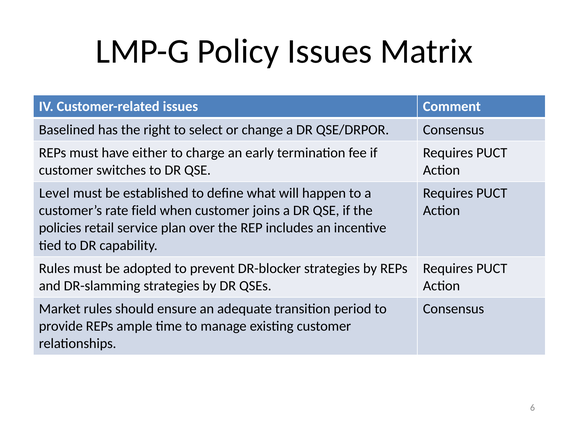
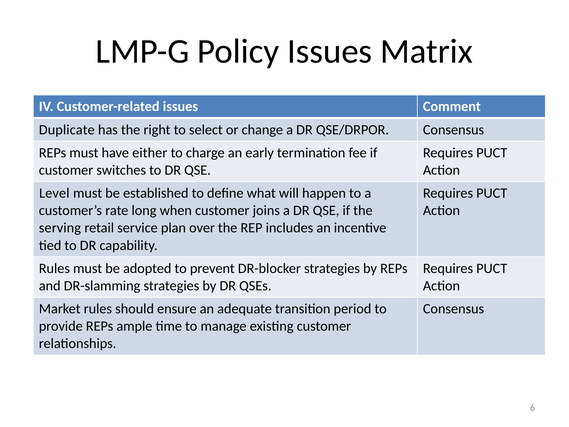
Baselined: Baselined -> Duplicate (67, 130)
field: field -> long (144, 210)
policies: policies -> serving (60, 228)
